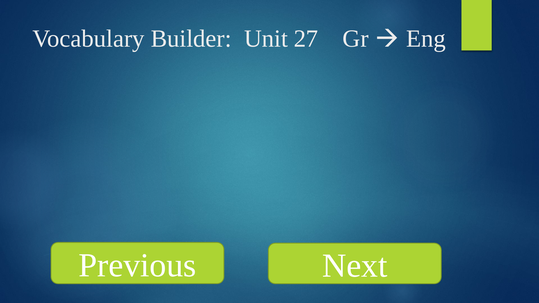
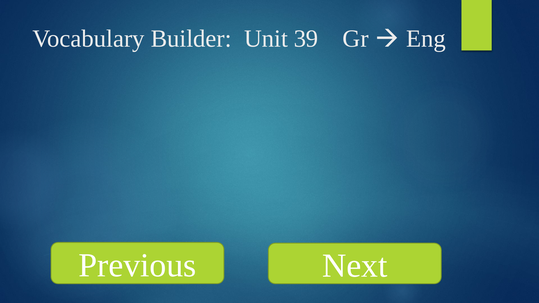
27: 27 -> 39 (306, 39)
